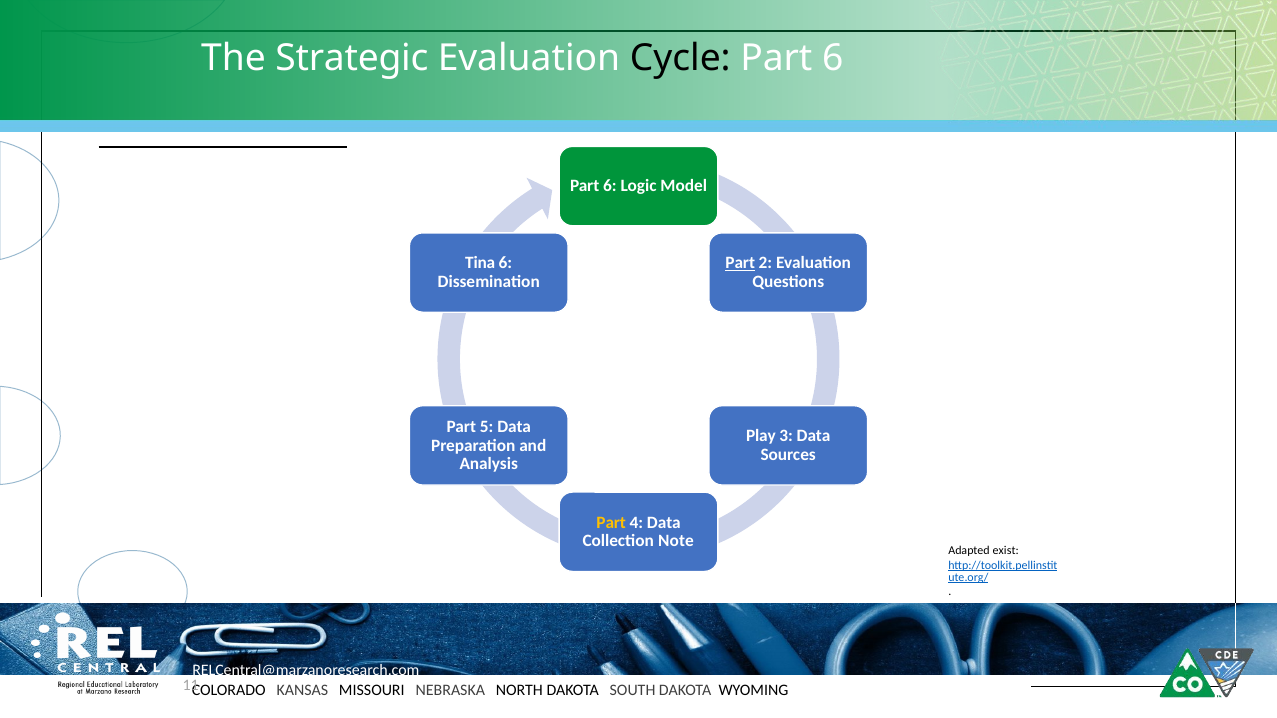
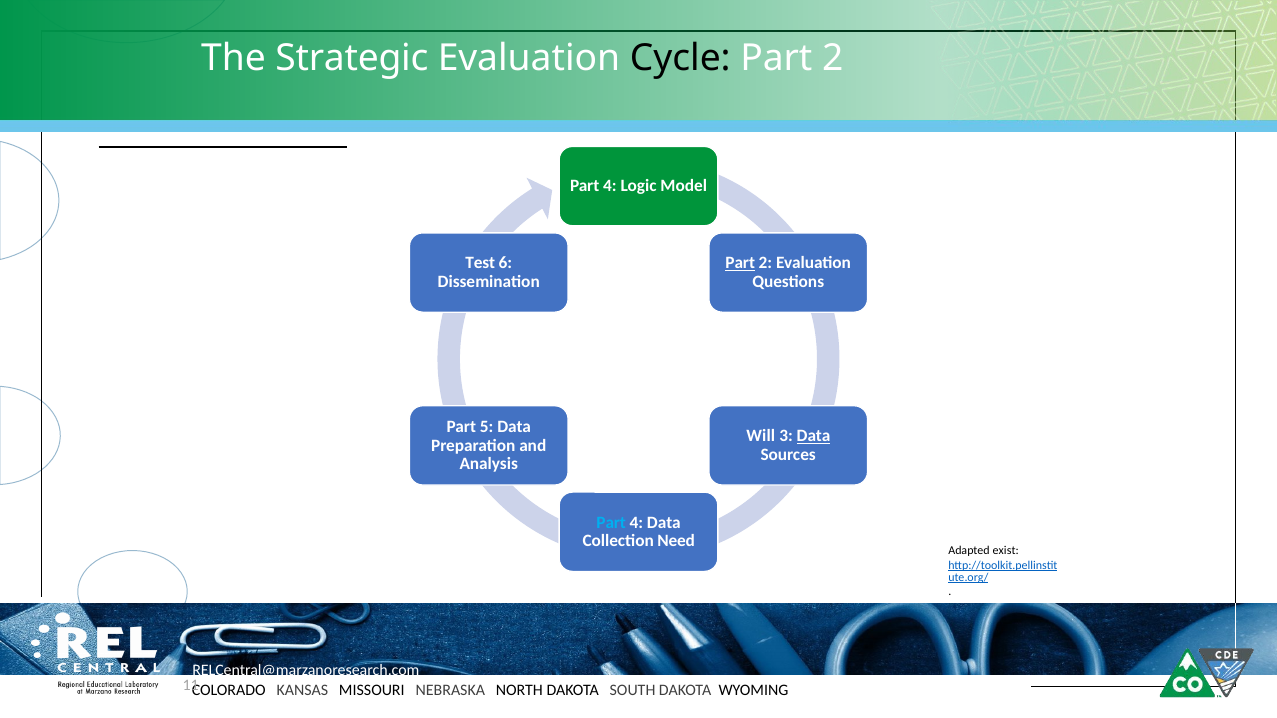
6: 6 -> 2 (833, 58)
6: 6 -> 4 (610, 186)
Tina: Tina -> Test (480, 263)
Play: Play -> Will (761, 436)
Data underline: none -> present (814, 436)
Part colour: yellow -> light blue (611, 523)
Note: Note -> Need (676, 541)
